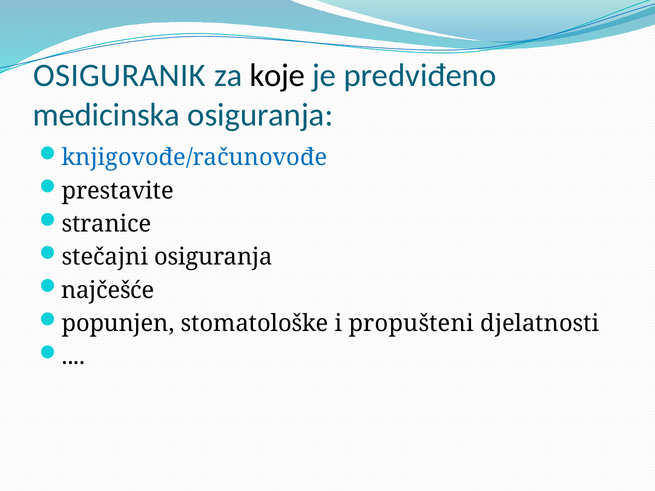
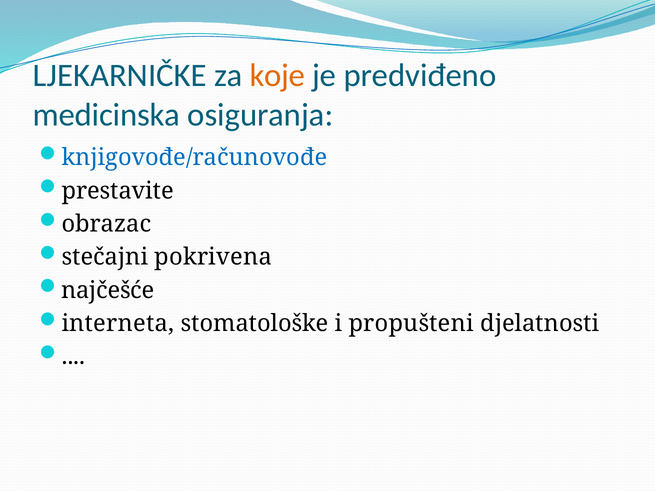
OSIGURANIK: OSIGURANIK -> LJEKARNIČKE (120, 76)
koje colour: black -> orange (277, 76)
stranice: stranice -> obrazac (106, 224)
stečajni osiguranja: osiguranja -> pokrivena (213, 257)
popunjen: popunjen -> interneta (118, 324)
